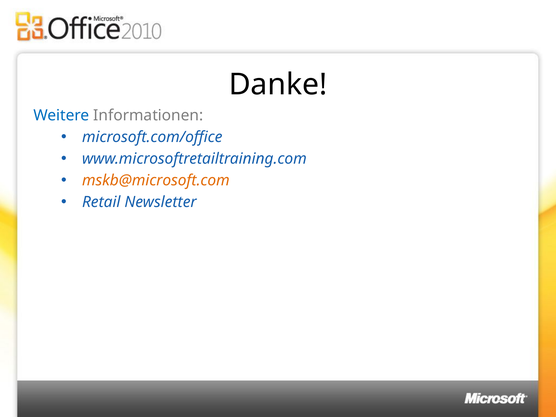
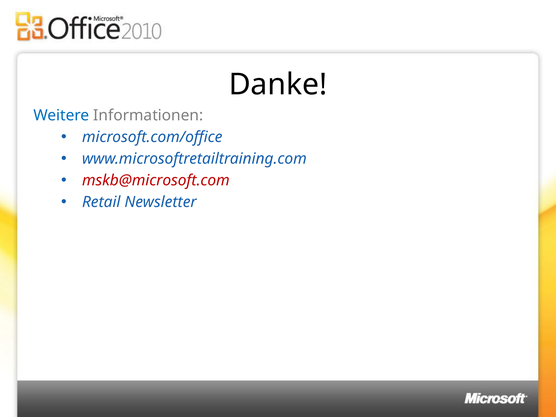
mskb@microsoft.com colour: orange -> red (156, 181)
